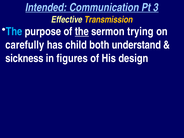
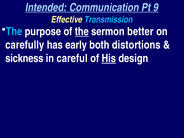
3: 3 -> 9 (156, 8)
Transmission colour: yellow -> light blue (109, 20)
trying: trying -> better (140, 31)
child: child -> early (76, 45)
understand: understand -> distortions (136, 45)
figures: figures -> careful (72, 58)
His underline: none -> present (109, 58)
